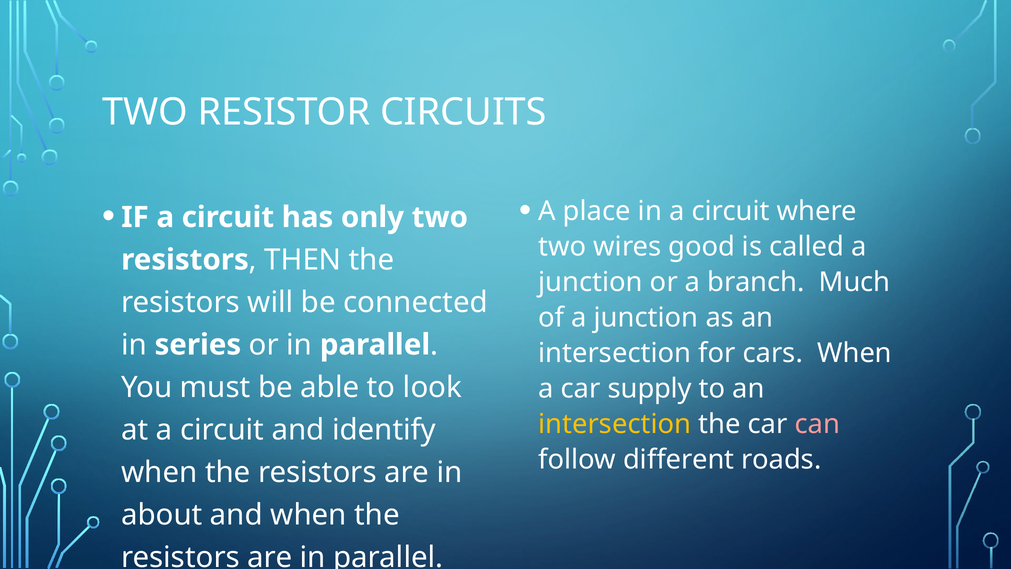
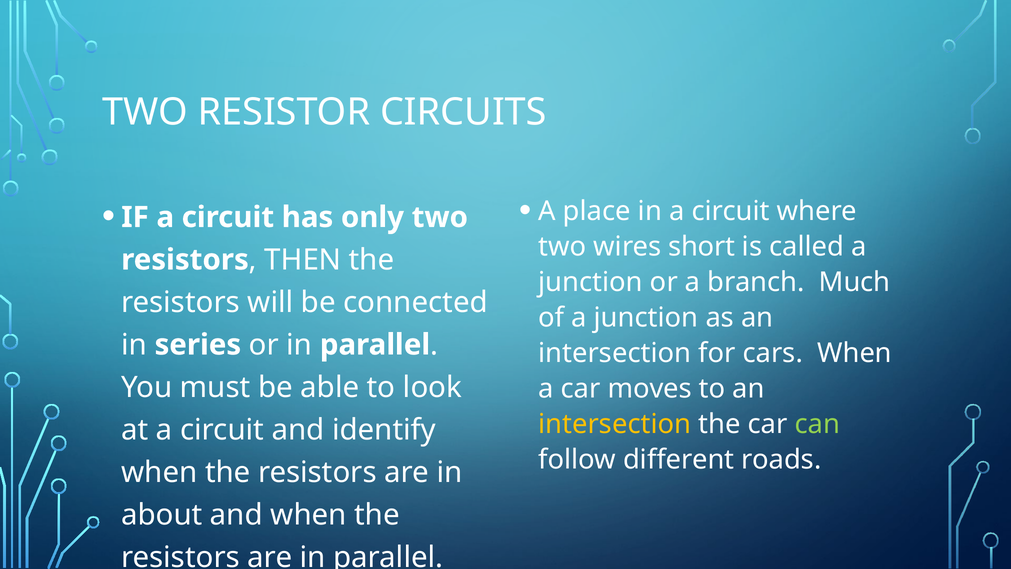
good: good -> short (702, 247)
supply: supply -> moves (650, 389)
can colour: pink -> light green (817, 424)
